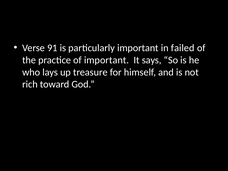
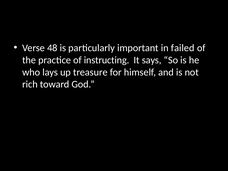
91: 91 -> 48 (52, 48)
of important: important -> instructing (107, 60)
